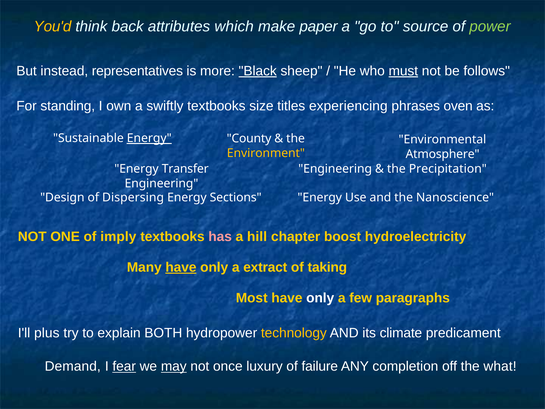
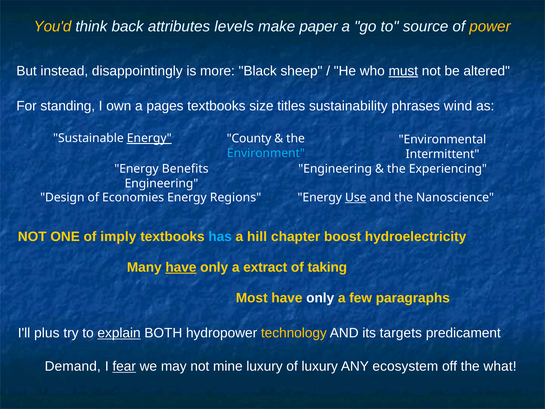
which: which -> levels (234, 26)
power colour: light green -> yellow (490, 26)
representatives: representatives -> disappointingly (137, 71)
Black underline: present -> none (258, 71)
follows: follows -> altered (487, 71)
swiftly: swiftly -> pages (165, 106)
experiencing: experiencing -> sustainability (348, 106)
oven: oven -> wind (458, 106)
Environment colour: yellow -> light blue (266, 153)
Atmosphere: Atmosphere -> Intermittent (443, 154)
Transfer: Transfer -> Benefits (185, 169)
Precipitation: Precipitation -> Experiencing (448, 169)
Dispersing: Dispersing -> Economies (133, 197)
Sections: Sections -> Regions (236, 197)
Use underline: none -> present (356, 197)
has colour: pink -> light blue (220, 237)
explain underline: none -> present (119, 333)
climate: climate -> targets (401, 333)
may underline: present -> none (174, 366)
once: once -> mine (228, 366)
of failure: failure -> luxury (320, 366)
completion: completion -> ecosystem (405, 366)
